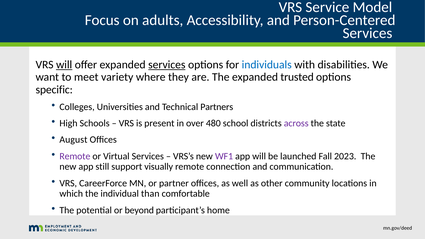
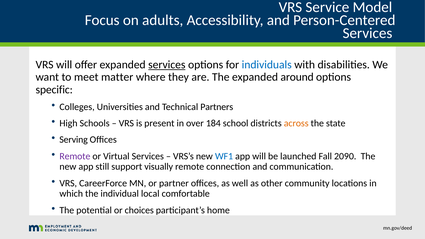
will underline: present -> none (64, 65)
variety: variety -> matter (117, 77)
trusted: trusted -> around (297, 77)
480: 480 -> 184 (213, 123)
across colour: purple -> orange (296, 123)
August: August -> Serving (74, 140)
WF1 colour: purple -> blue (224, 156)
2023: 2023 -> 2090 (345, 156)
than: than -> local (150, 194)
beyond: beyond -> choices (139, 210)
